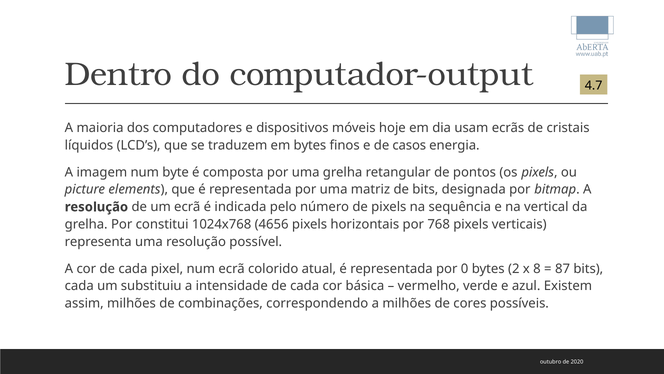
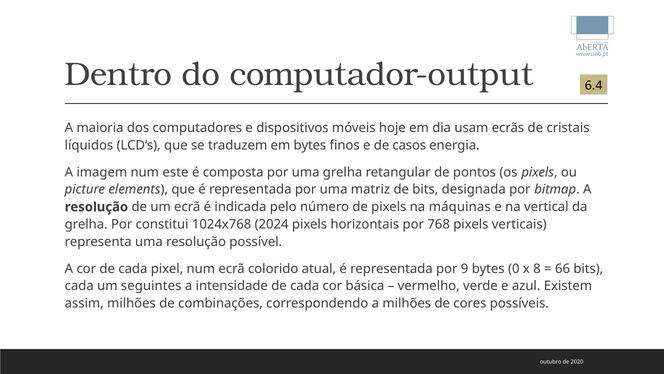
4.7: 4.7 -> 6.4 (594, 85)
byte: byte -> este (175, 172)
sequência: sequência -> máquinas (460, 207)
4656: 4656 -> 2024 (272, 224)
0: 0 -> 9 (465, 268)
2: 2 -> 0 (514, 268)
87: 87 -> 66 (563, 268)
substituiu: substituiu -> seguintes (151, 286)
